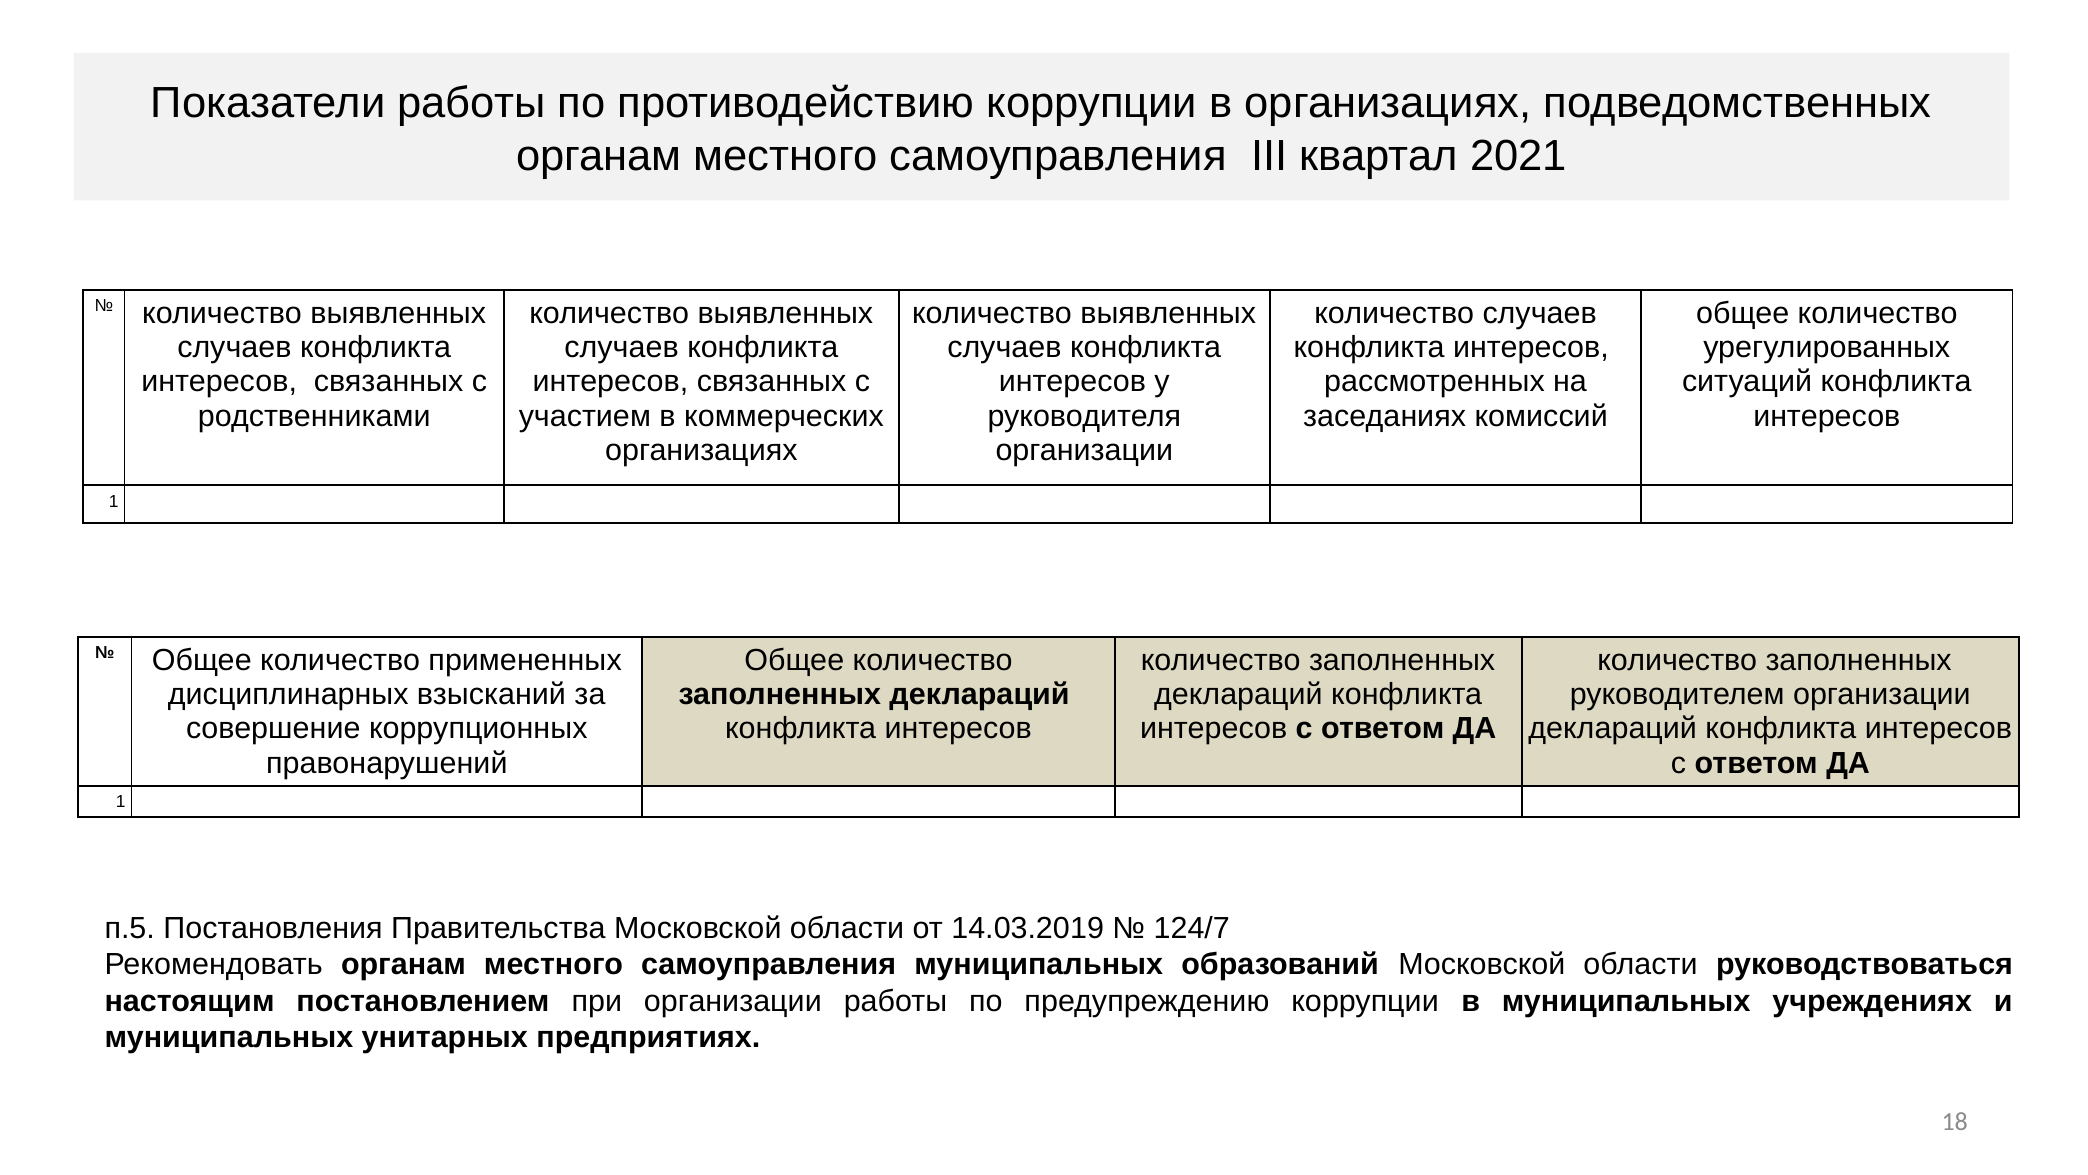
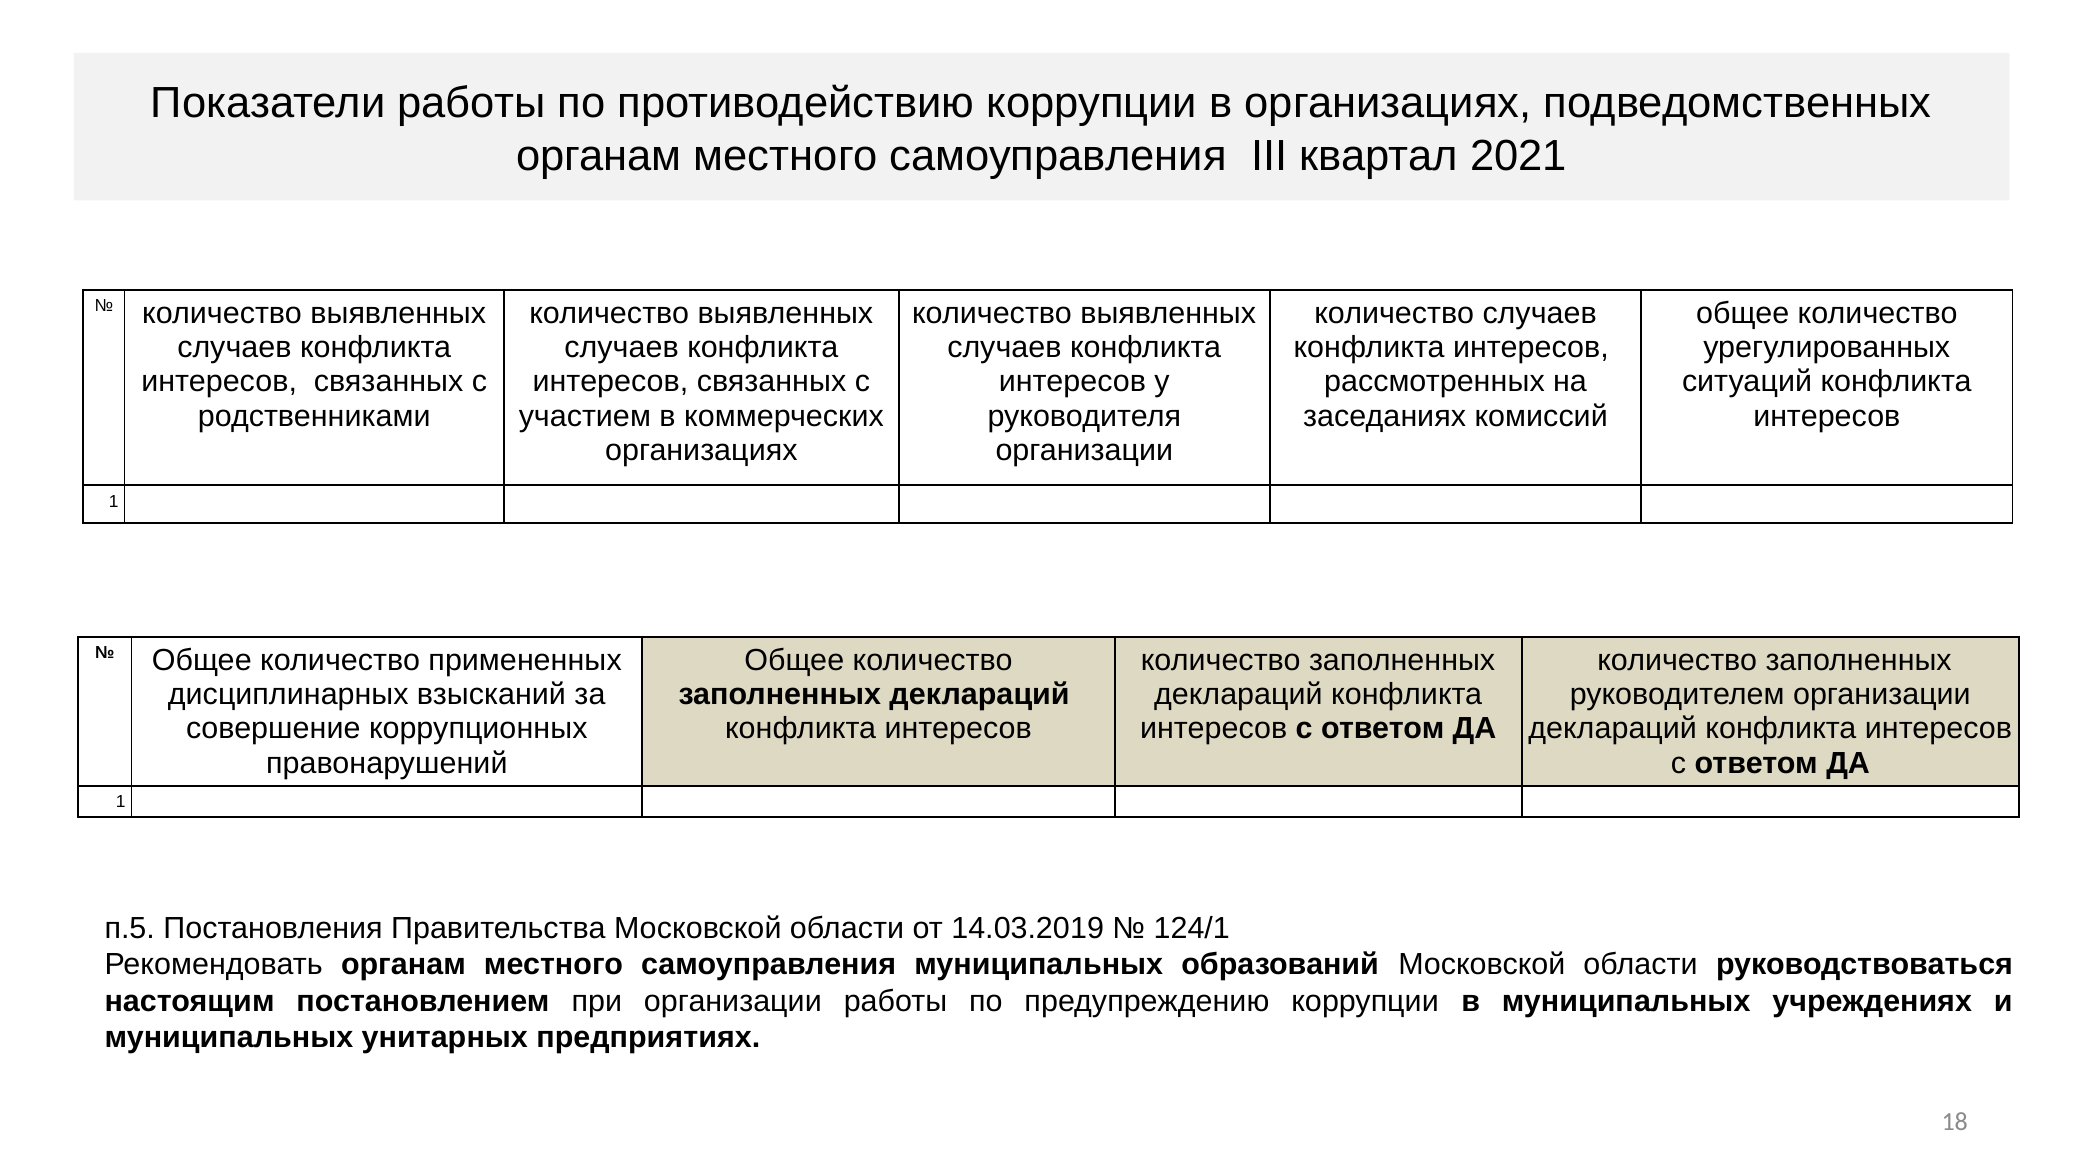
124/7: 124/7 -> 124/1 (1192, 928)
